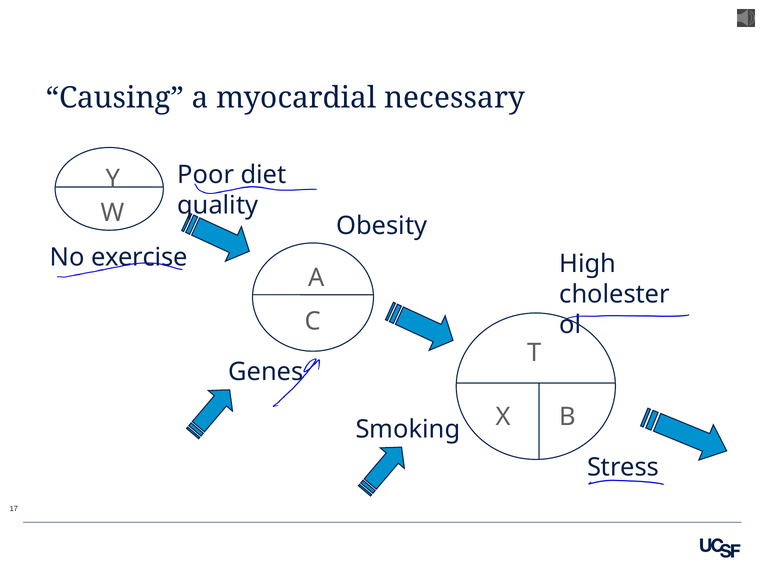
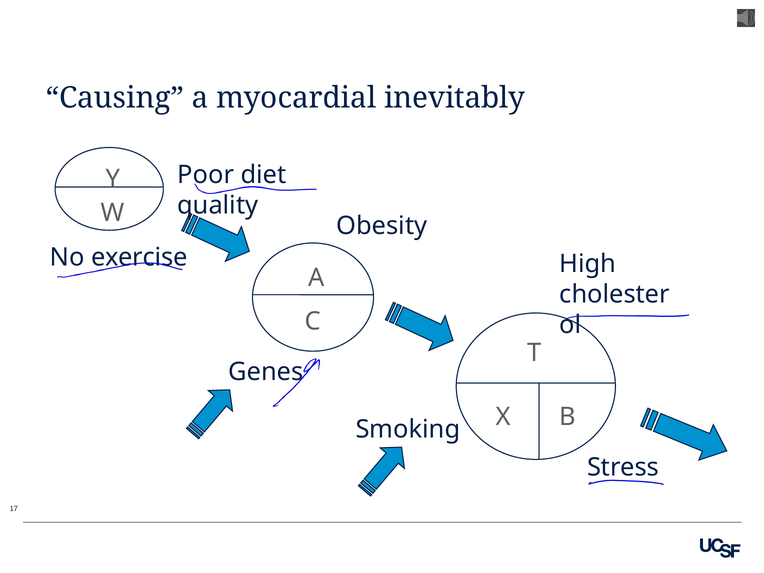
necessary: necessary -> inevitably (455, 98)
